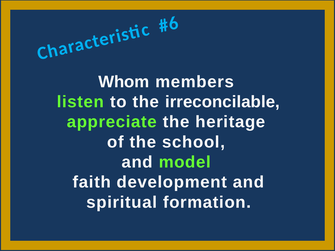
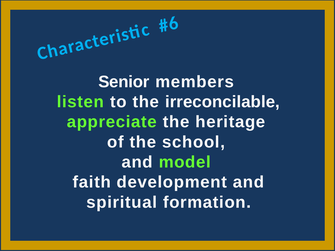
Whom: Whom -> Senior (124, 82)
